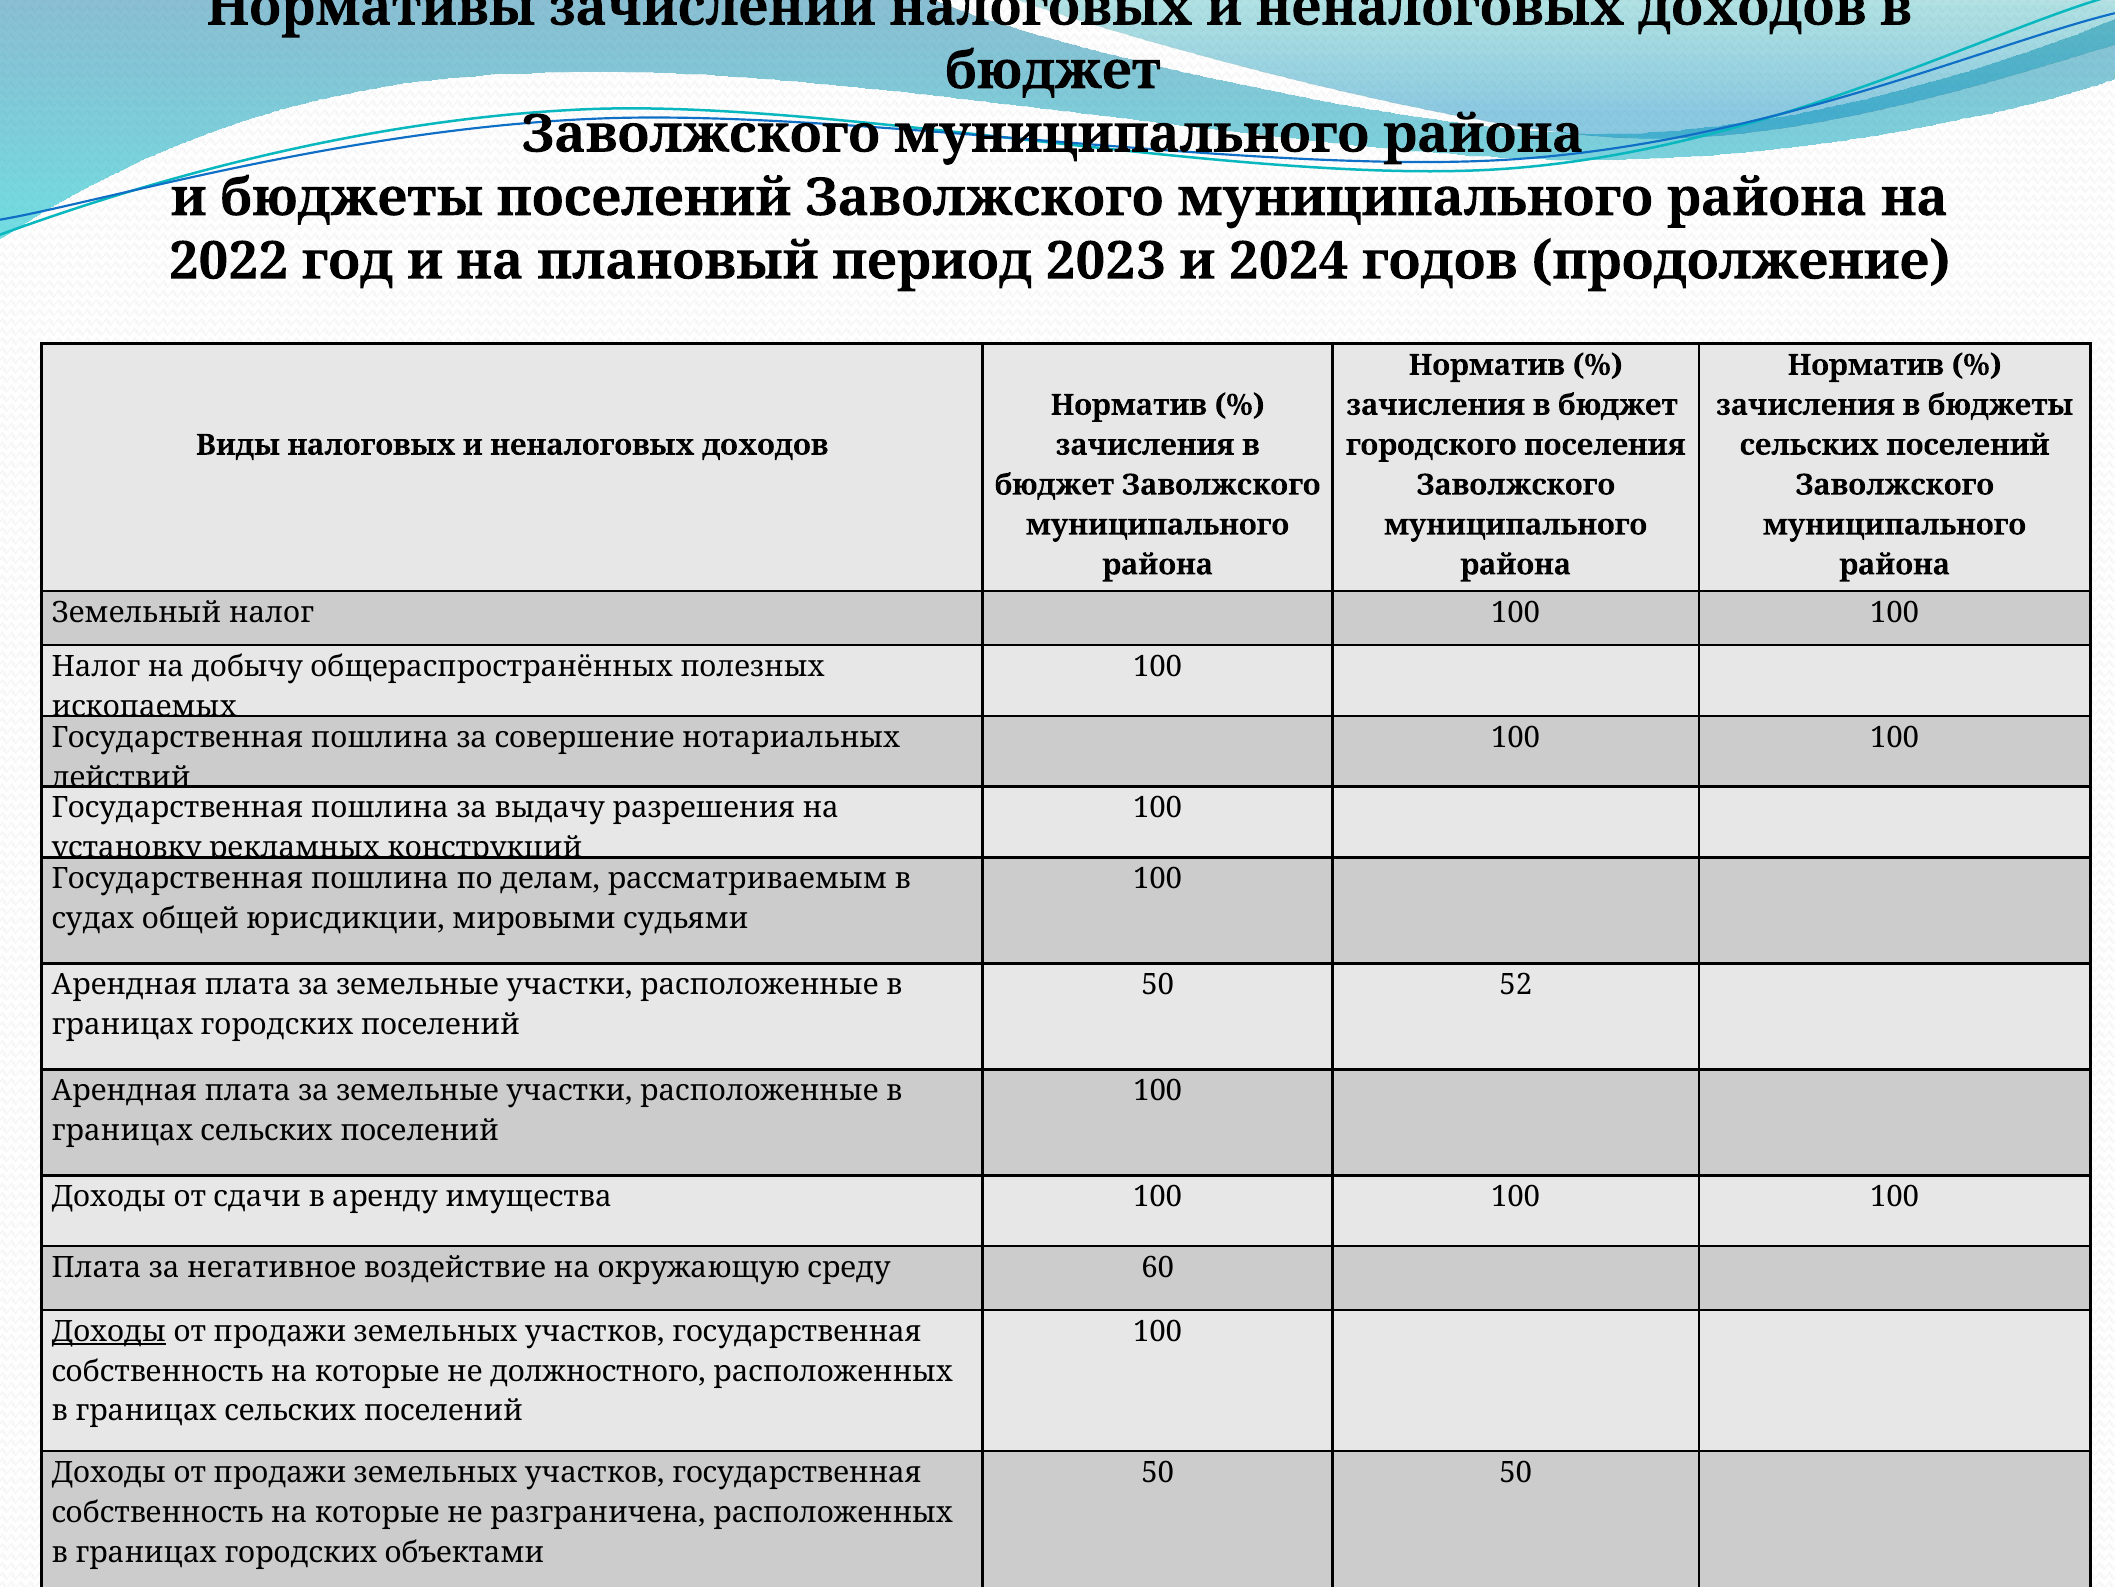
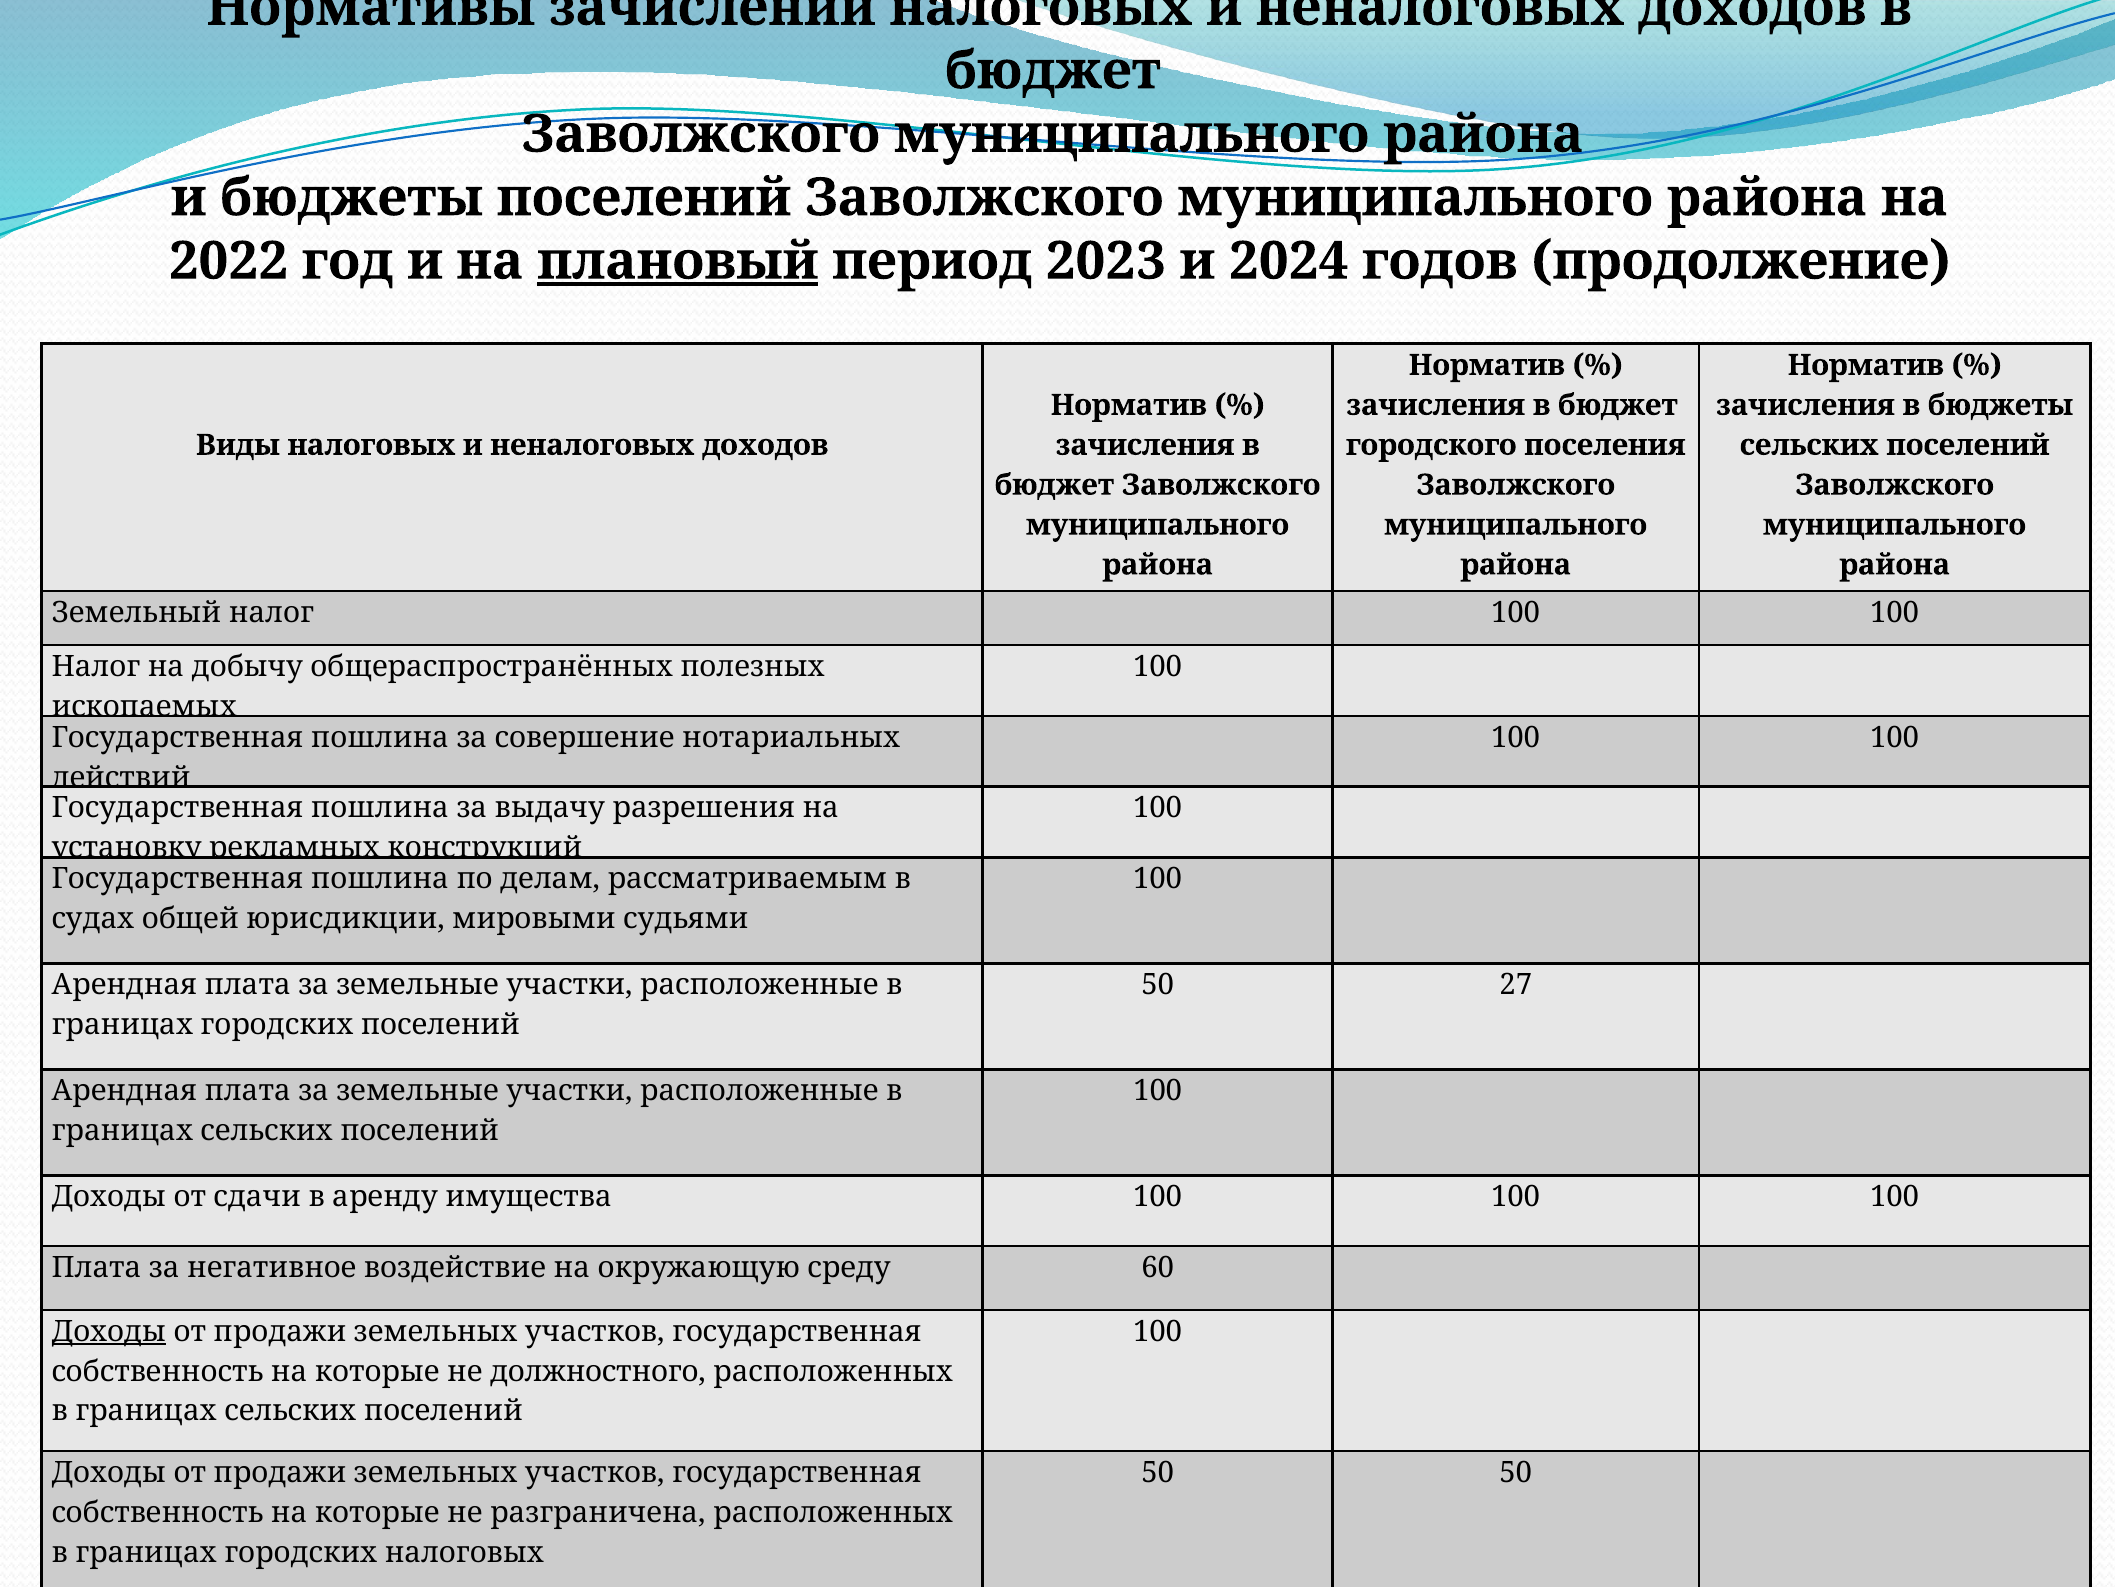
плановый underline: none -> present (678, 261)
52: 52 -> 27 (1516, 985)
городских объектами: объектами -> налоговых (464, 1552)
